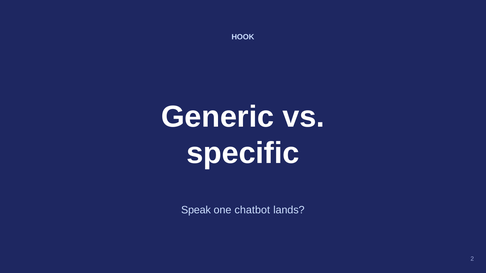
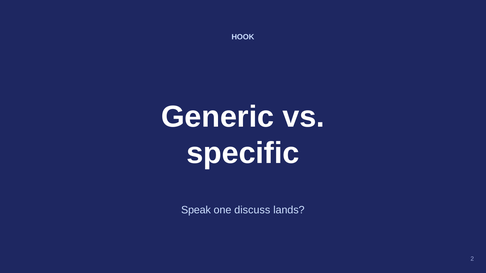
chatbot: chatbot -> discuss (252, 210)
